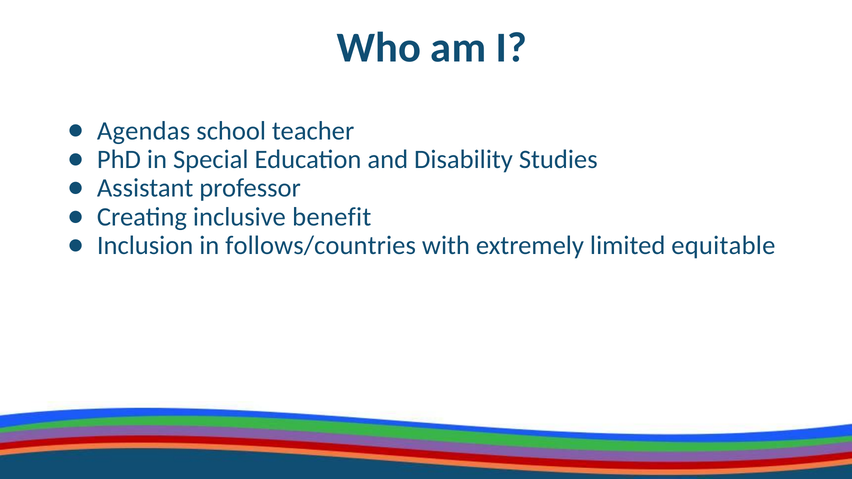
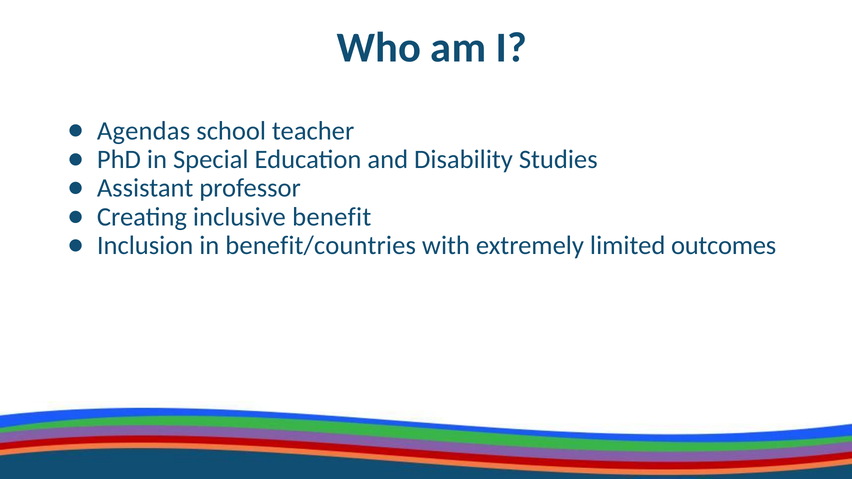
follows/countries: follows/countries -> benefit/countries (321, 246)
equitable: equitable -> outcomes (724, 246)
